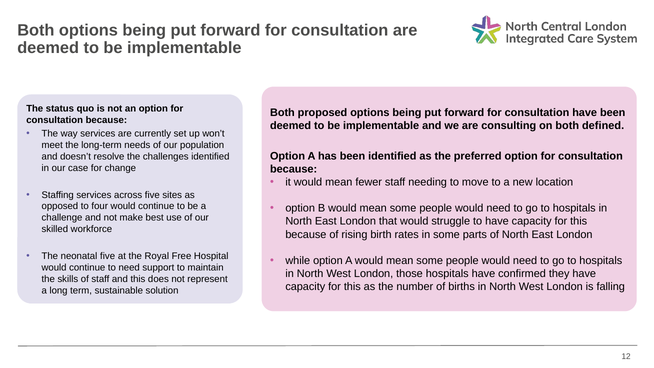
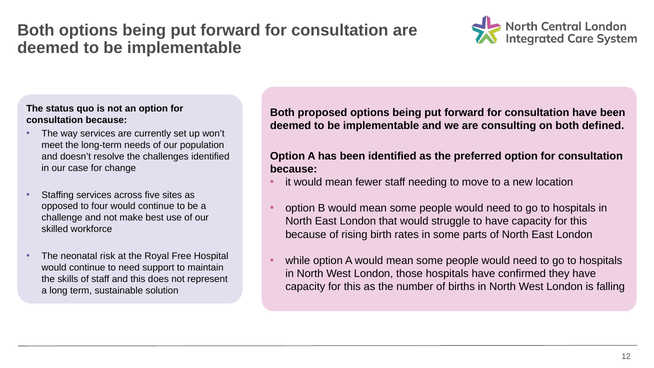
neonatal five: five -> risk (108, 256)
